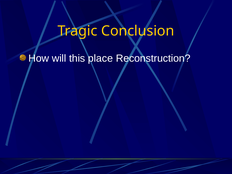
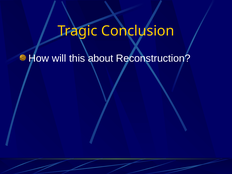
place: place -> about (101, 58)
